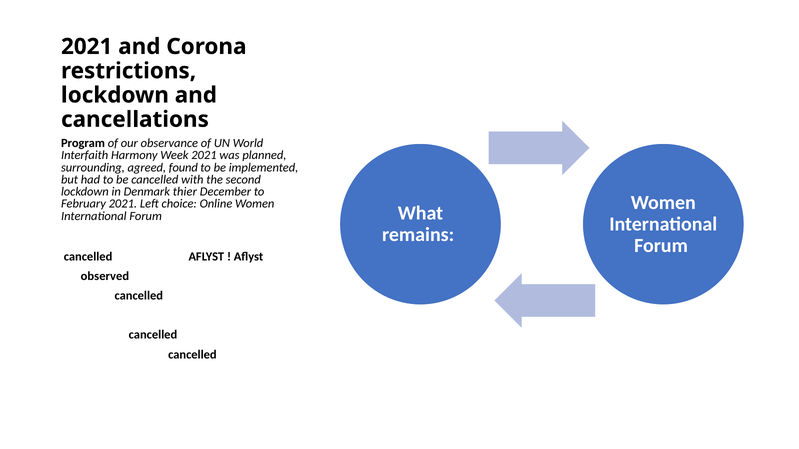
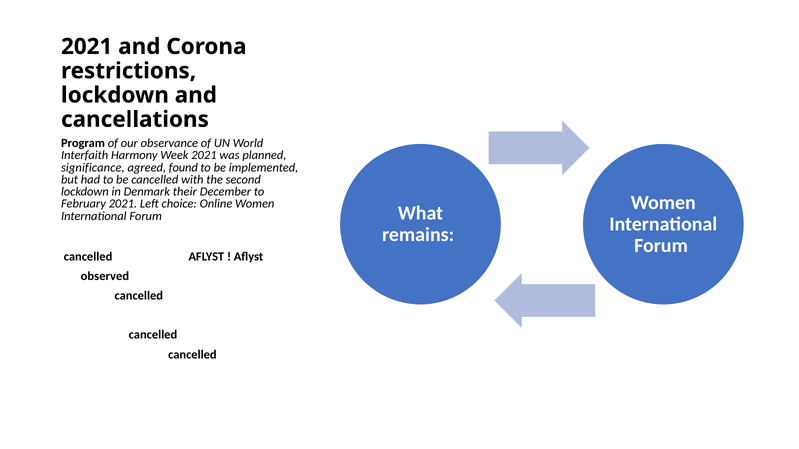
surrounding: surrounding -> significance (93, 168)
thier: thier -> their (185, 192)
